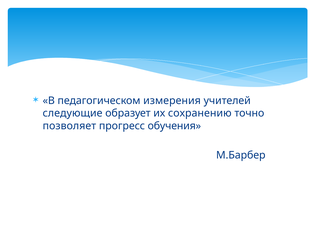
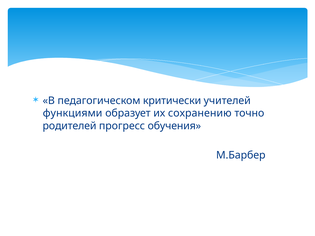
измерения: измерения -> критически (172, 101)
следующие: следующие -> функциями (73, 113)
позволяет: позволяет -> родителей (70, 126)
